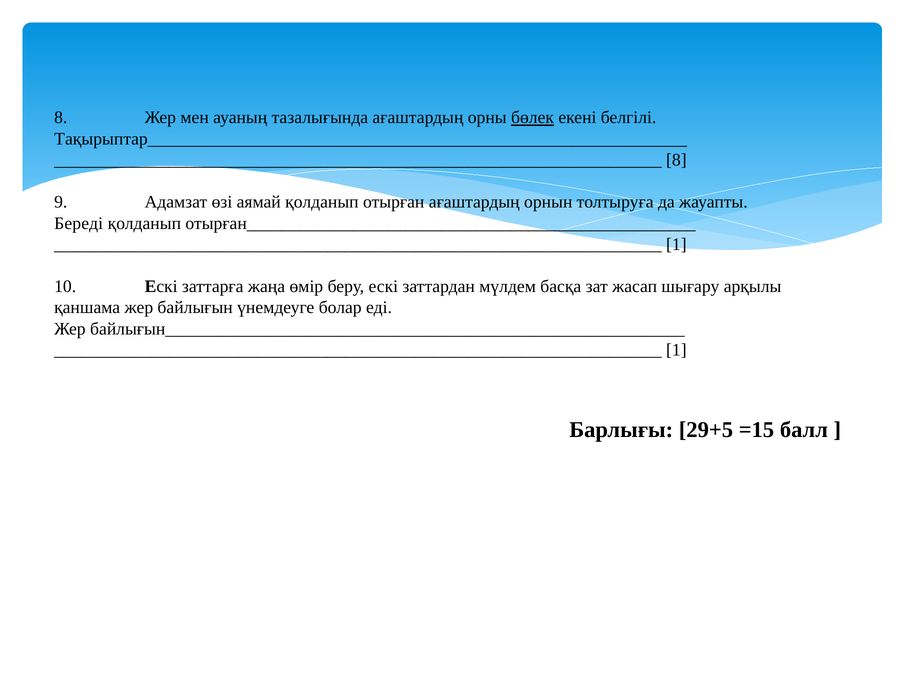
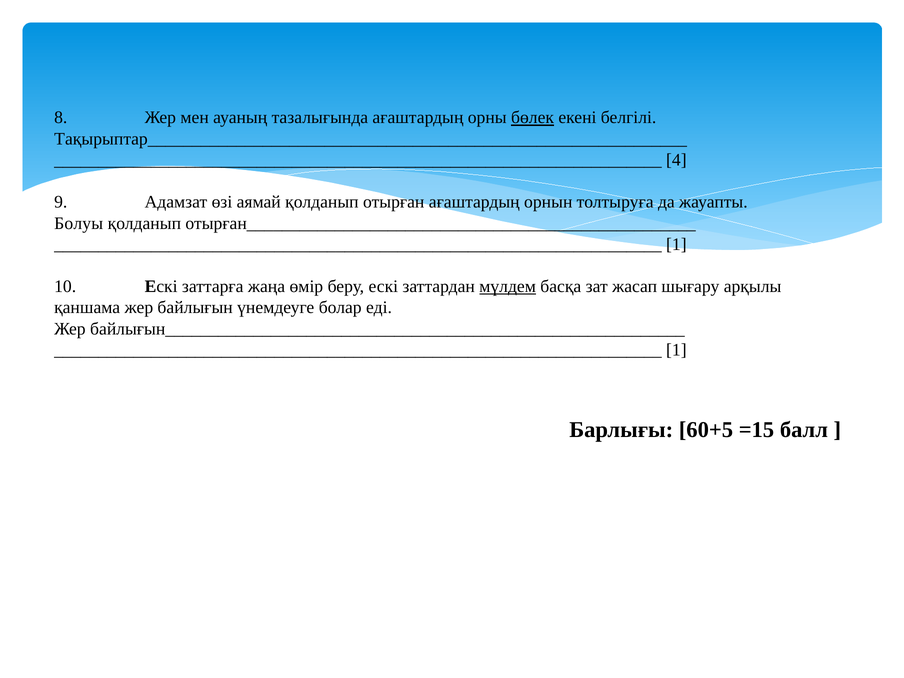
8: 8 -> 4 (676, 160)
Береді: Береді -> Болуы (79, 223)
мүлдем underline: none -> present (508, 287)
29+5: 29+5 -> 60+5 (706, 430)
